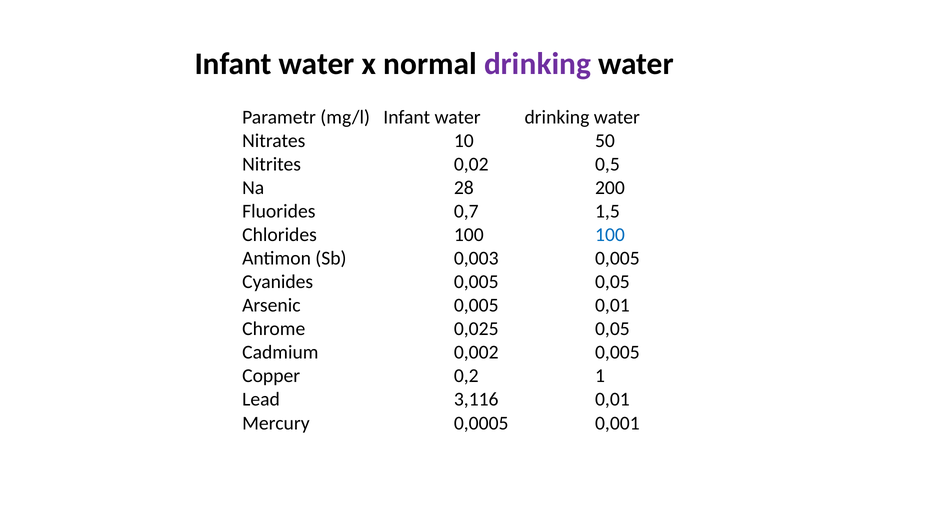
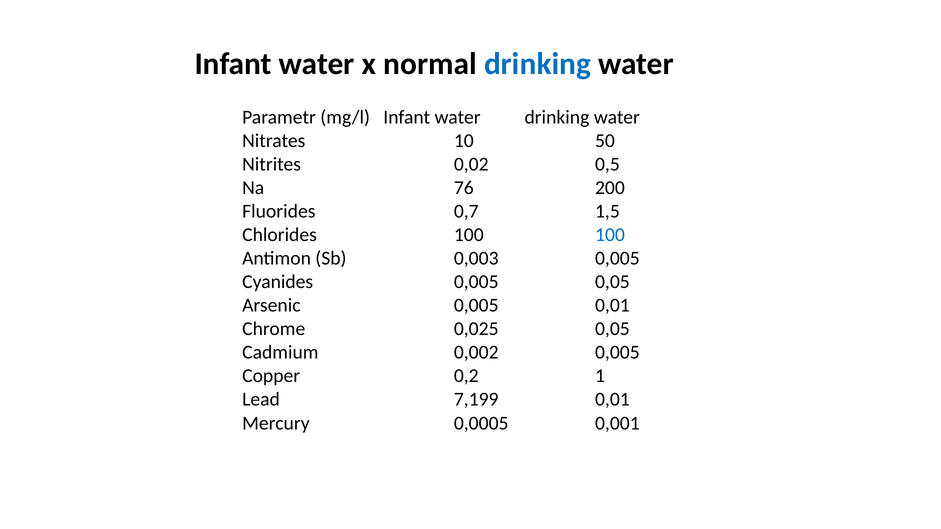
drinking colour: purple -> blue (537, 64)
28: 28 -> 76 (464, 188)
3,116: 3,116 -> 7,199 (476, 400)
